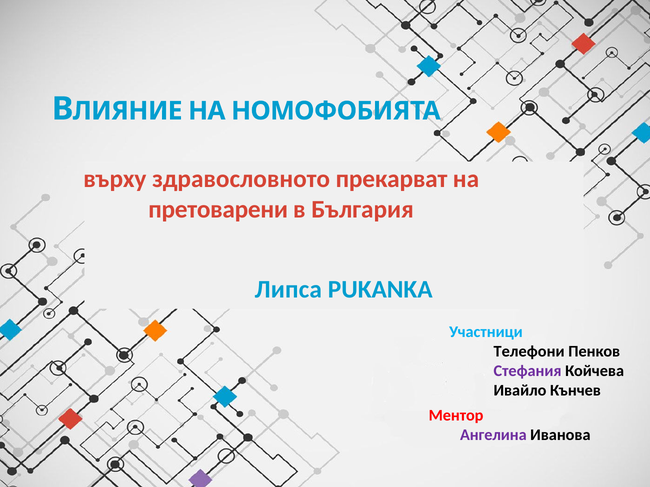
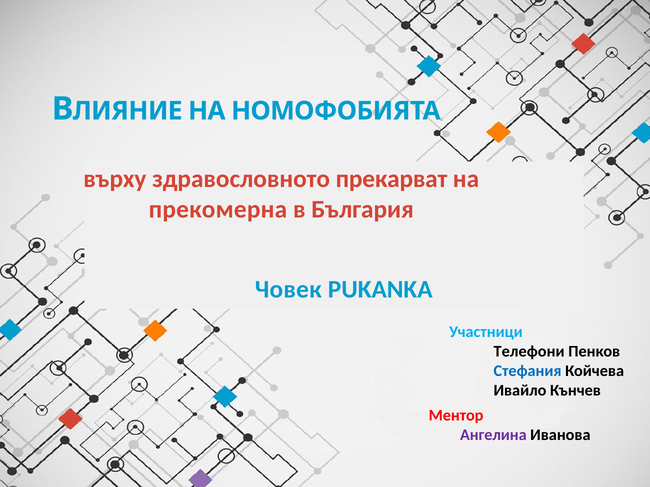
претоварени: претоварени -> прекомерна (218, 210)
Липса: Липса -> Човек (288, 290)
Стефания colour: purple -> blue (528, 371)
